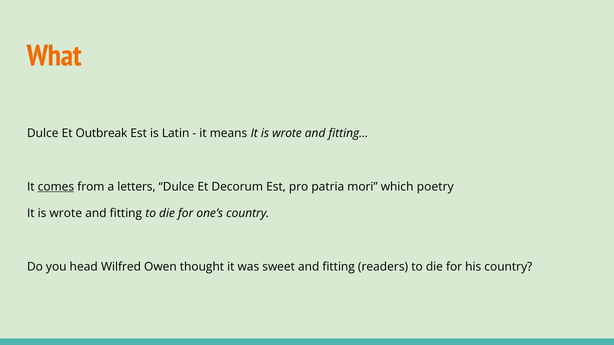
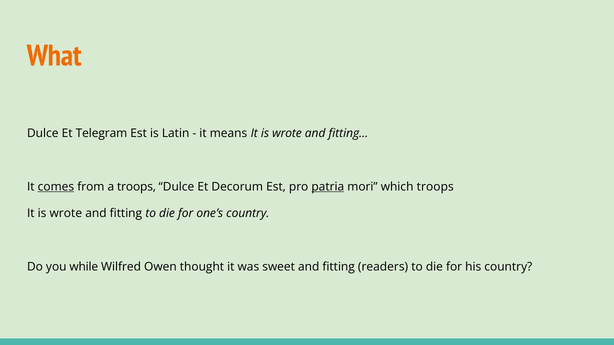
Outbreak: Outbreak -> Telegram (101, 133)
a letters: letters -> troops (136, 187)
patria underline: none -> present (328, 187)
which poetry: poetry -> troops (435, 187)
head: head -> while (84, 267)
